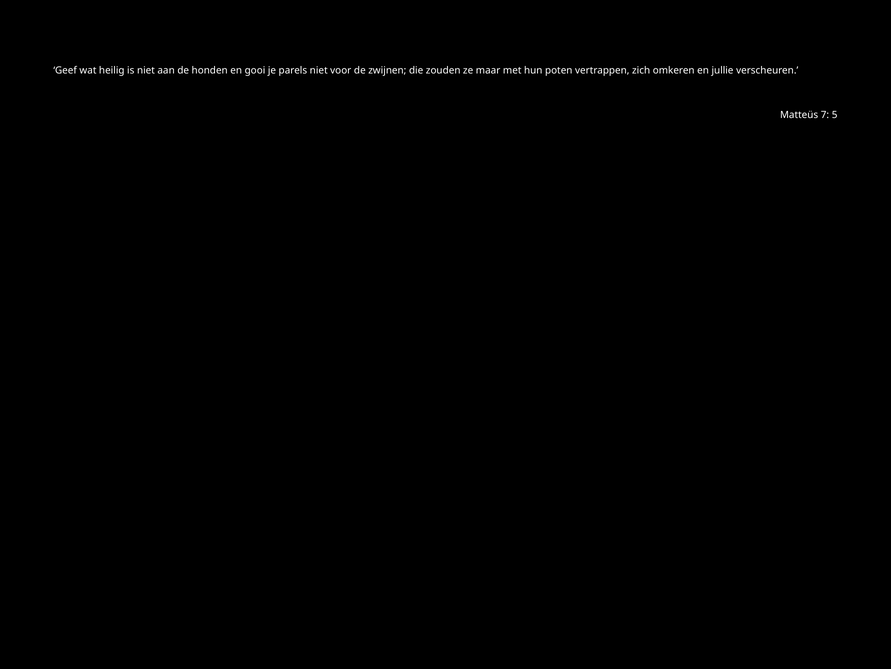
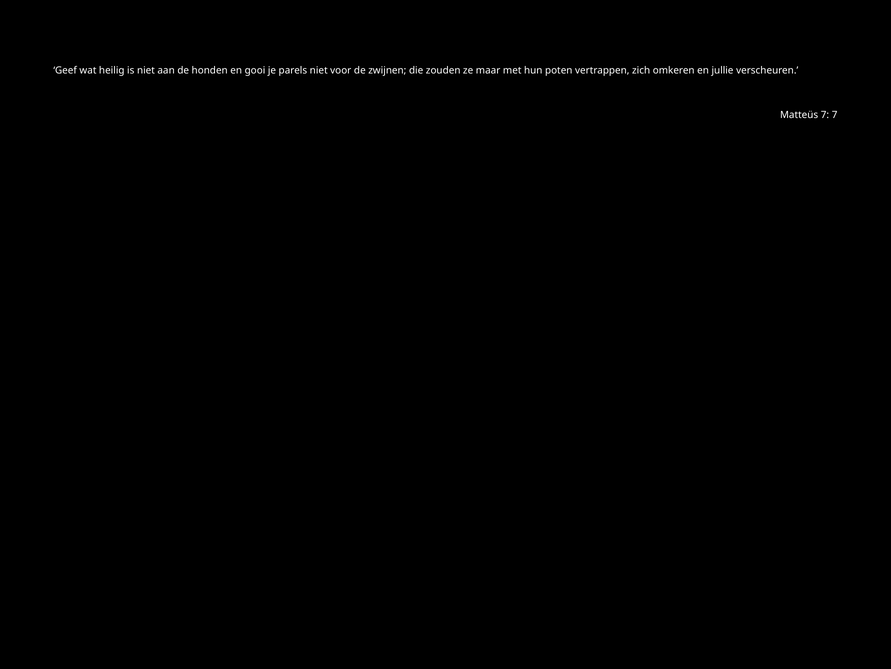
7 5: 5 -> 7 (835, 115)
